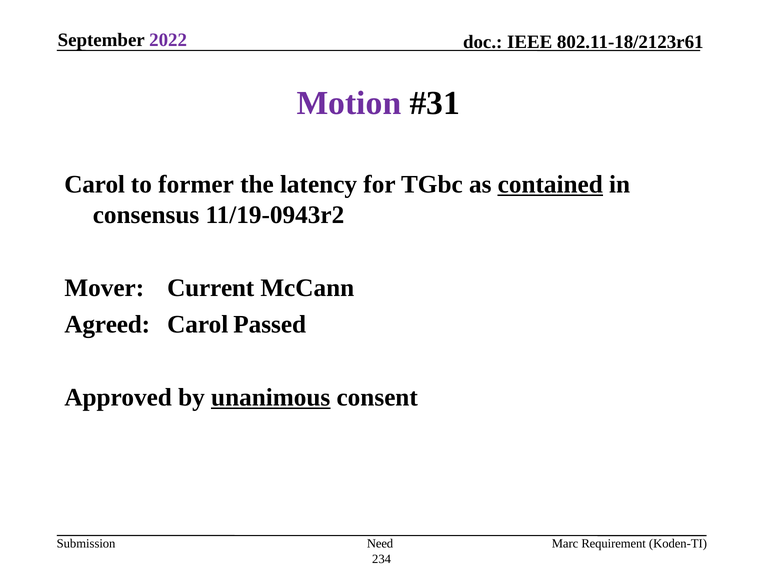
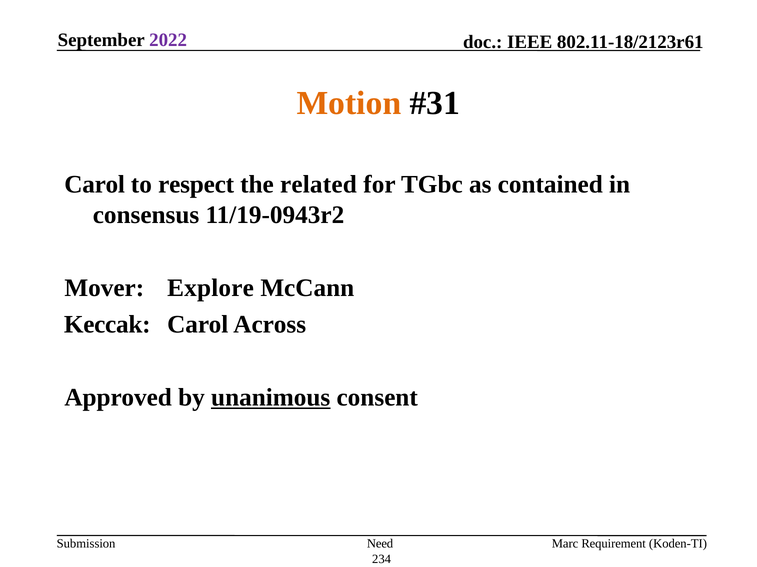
Motion colour: purple -> orange (349, 103)
former: former -> respect (196, 185)
latency: latency -> related (318, 185)
contained underline: present -> none (550, 185)
Current: Current -> Explore (211, 288)
Agreed: Agreed -> Keccak (107, 325)
Passed: Passed -> Across (270, 325)
